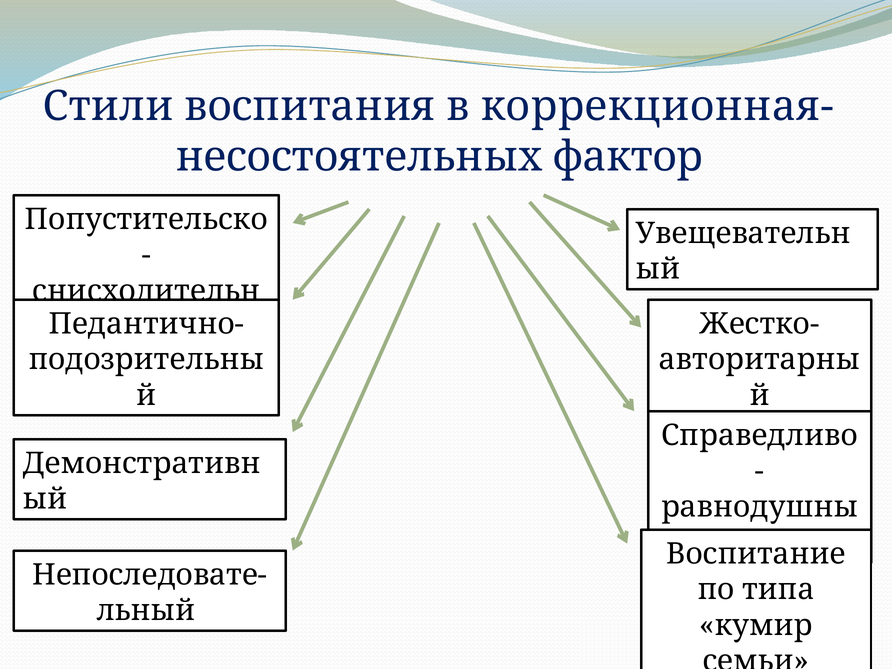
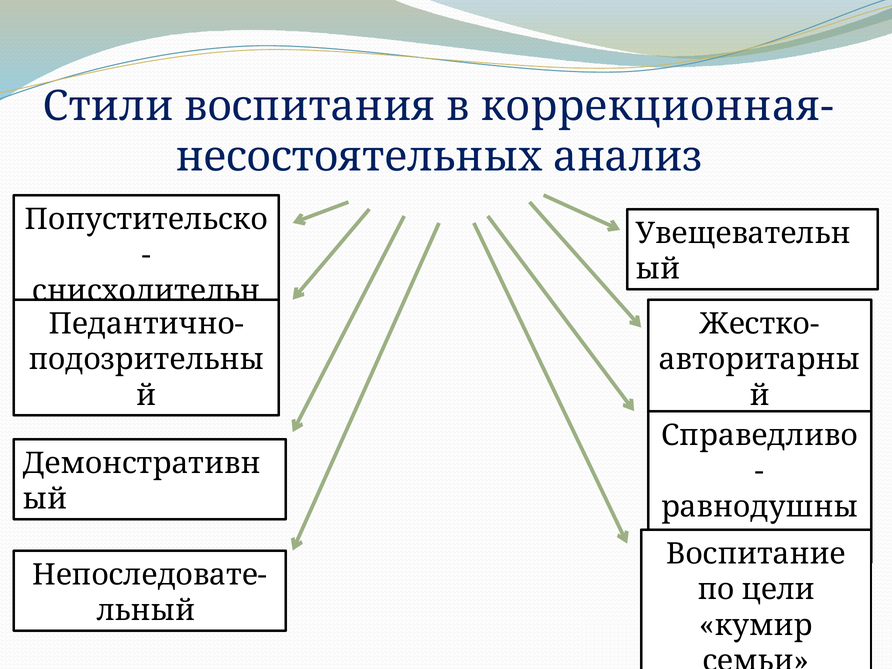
фактор: фактор -> анализ (628, 157)
типа: типа -> цели (778, 590)
